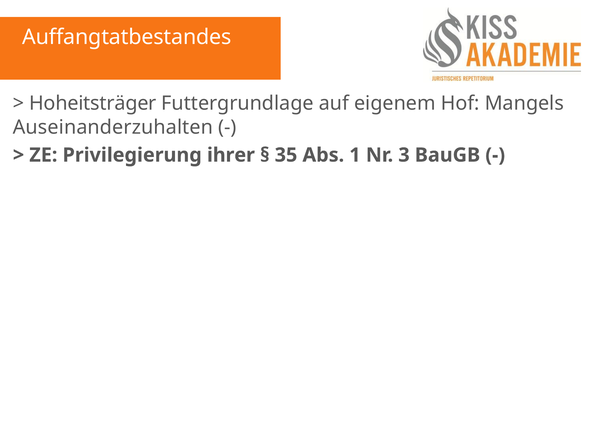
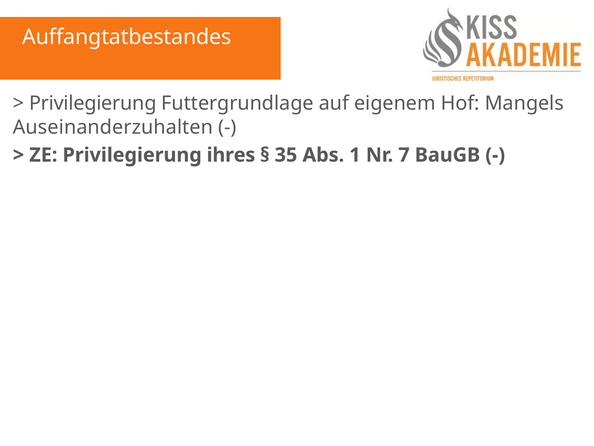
Hoheitsträger: Hoheitsträger -> Privilegierung (93, 103)
ihrer: ihrer -> ihres (231, 155)
3: 3 -> 7 (404, 155)
